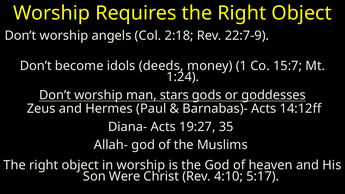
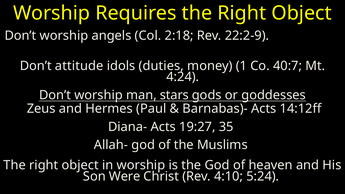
22:7-9: 22:7-9 -> 22:2-9 (247, 36)
become: become -> attitude (79, 66)
deeds: deeds -> duties (161, 66)
15:7: 15:7 -> 40:7 (288, 66)
1:24: 1:24 -> 4:24 (183, 77)
5:17: 5:17 -> 5:24 (263, 176)
